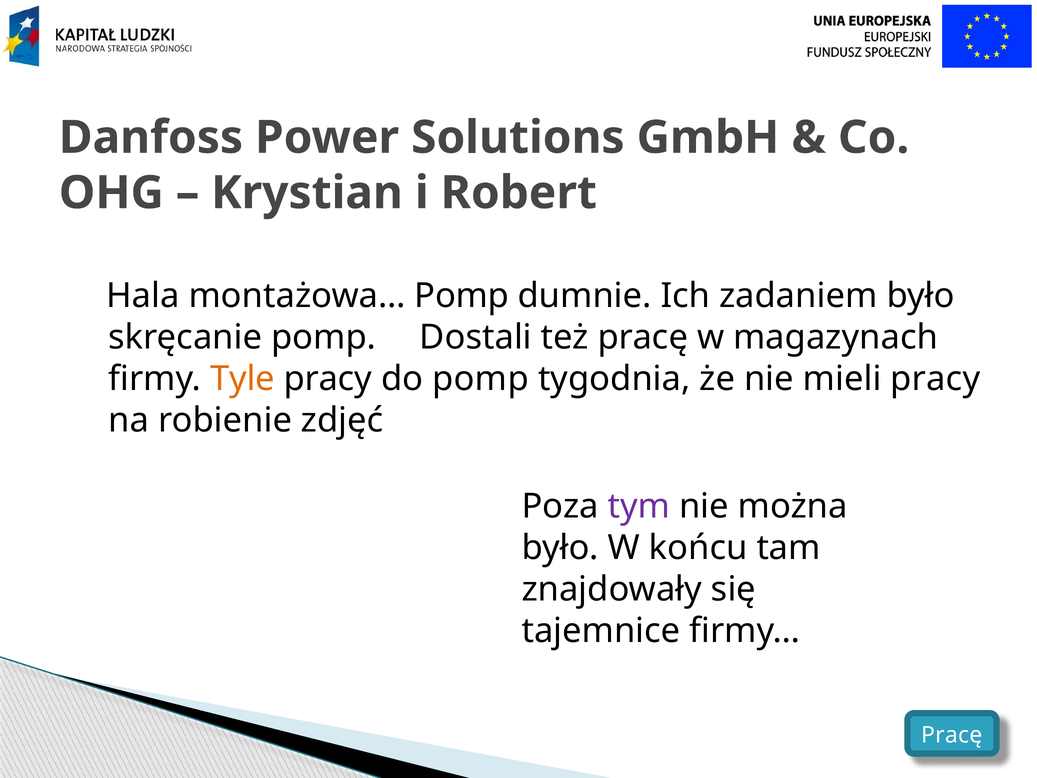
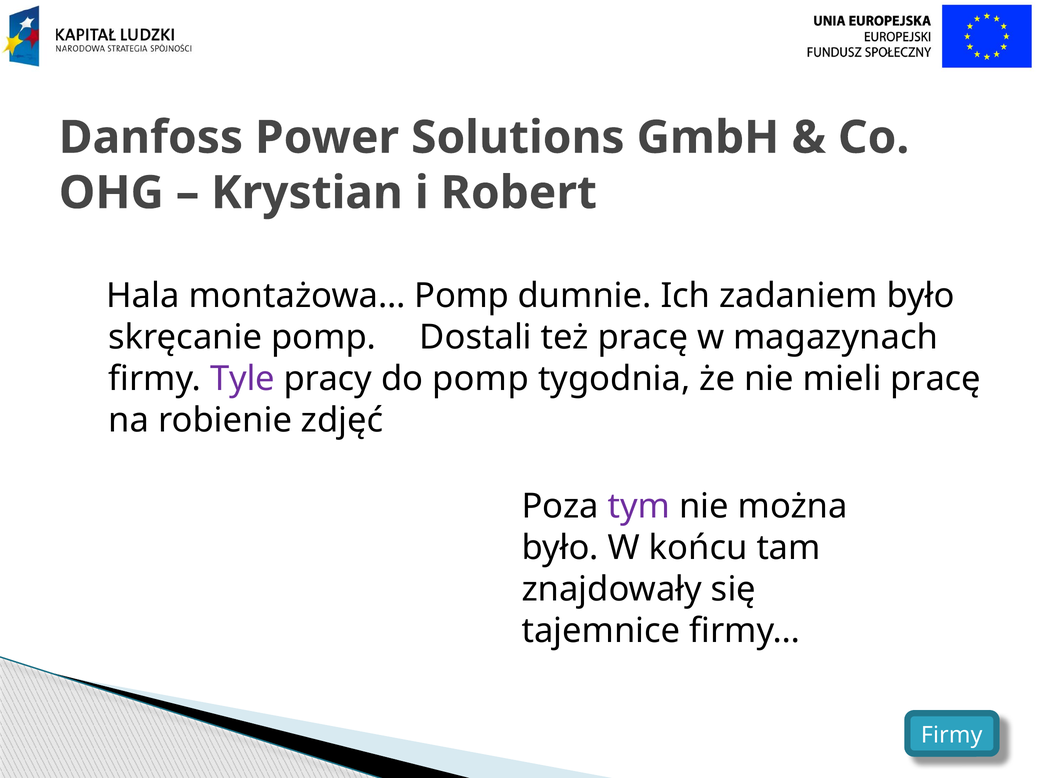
Tyle colour: orange -> purple (243, 379)
mieli pracy: pracy -> pracę (935, 379)
Pracę: Pracę -> Firmy (952, 735)
